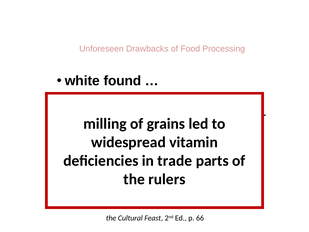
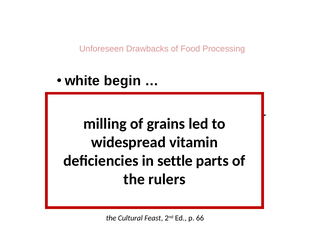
found: found -> begin (122, 81)
trade: trade -> settle (175, 161)
